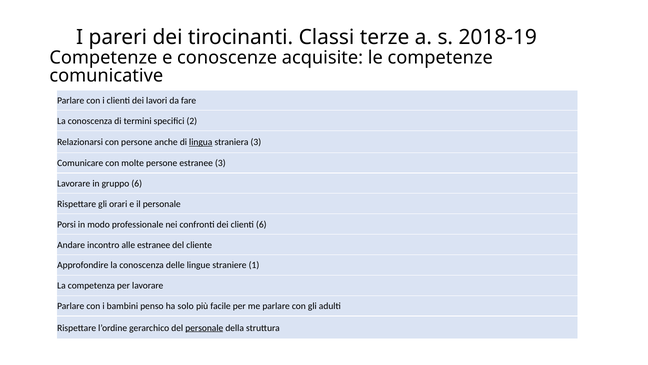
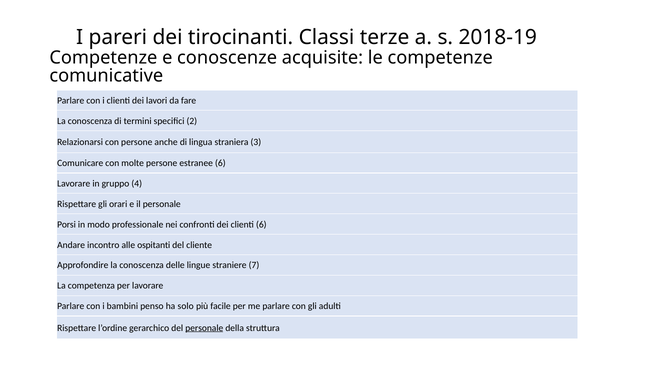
lingua underline: present -> none (201, 142)
estranee 3: 3 -> 6 (220, 163)
gruppo 6: 6 -> 4 (137, 183)
alle estranee: estranee -> ospitanti (154, 245)
1: 1 -> 7 (254, 265)
